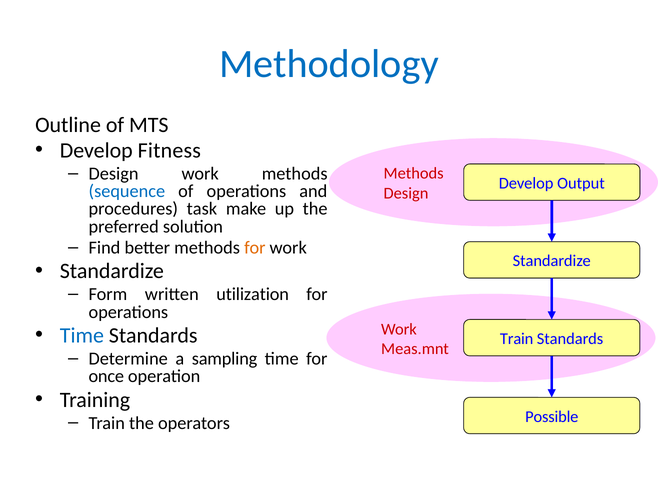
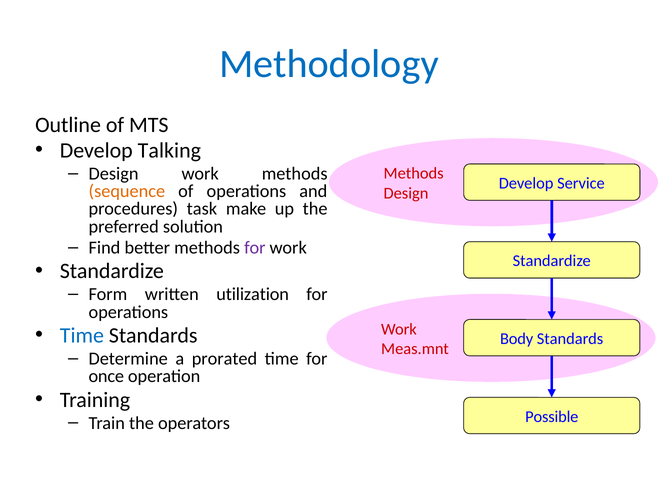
Fitness: Fitness -> Talking (169, 150)
Output: Output -> Service (581, 183)
sequence colour: blue -> orange (127, 191)
for colour: orange -> purple (255, 247)
Train: Train -> Body (517, 338)
sampling: sampling -> prorated (224, 358)
